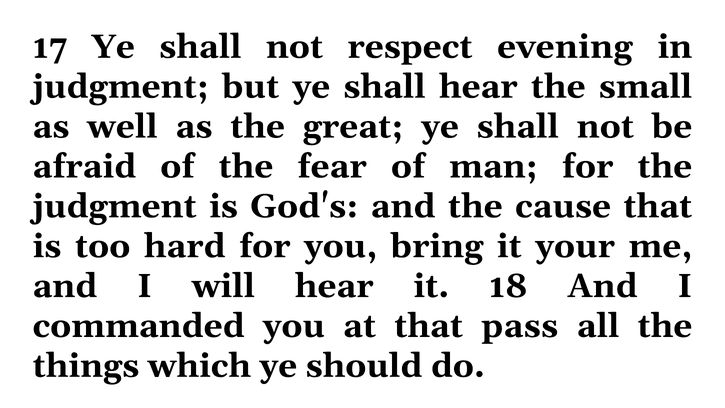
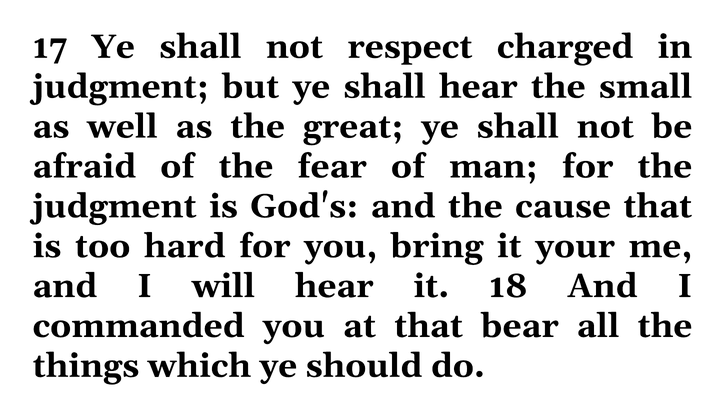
evening: evening -> charged (565, 47)
pass: pass -> bear (520, 326)
